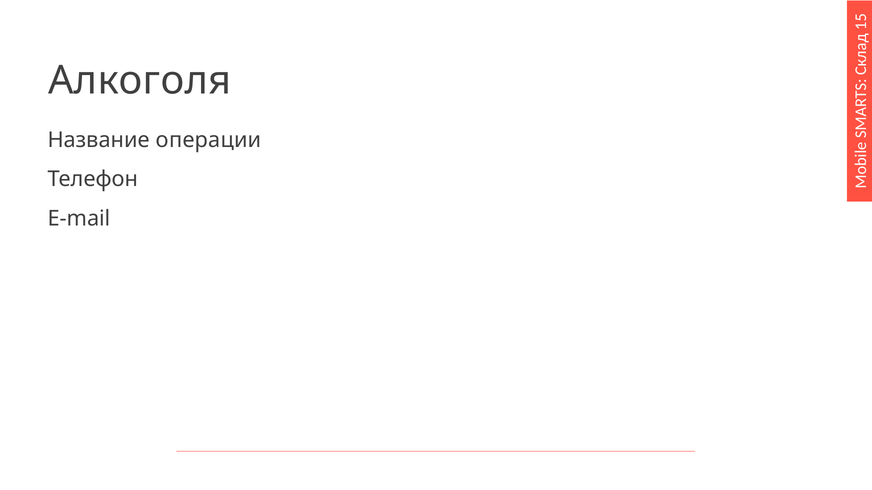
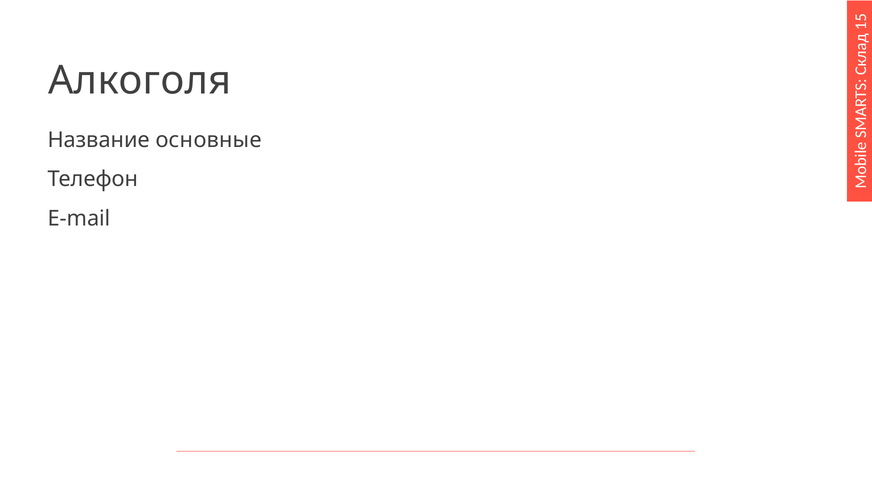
операции: операции -> основные (209, 140)
